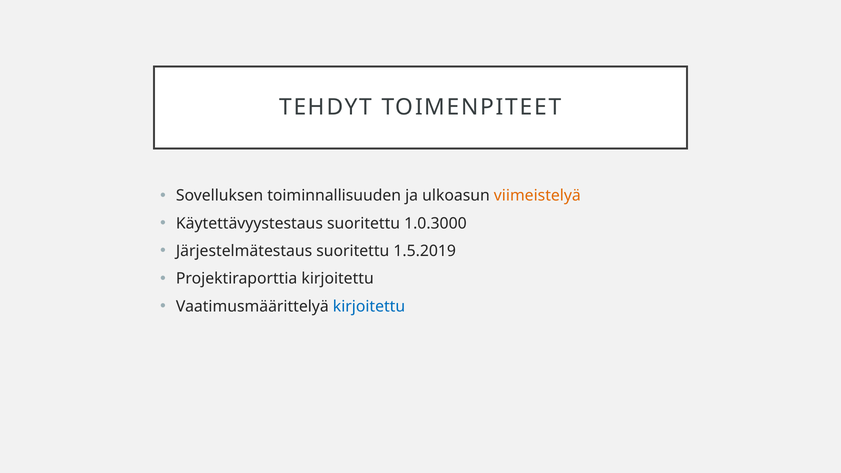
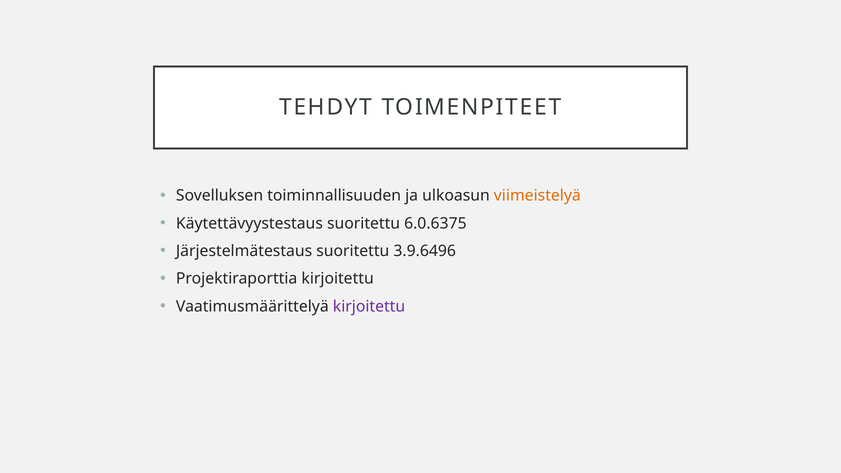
1.0.3000: 1.0.3000 -> 6.0.6375 (435, 223)
1.5.2019: 1.5.2019 -> 3.9.6496 (425, 251)
kirjoitettu colour: blue -> purple (369, 306)
